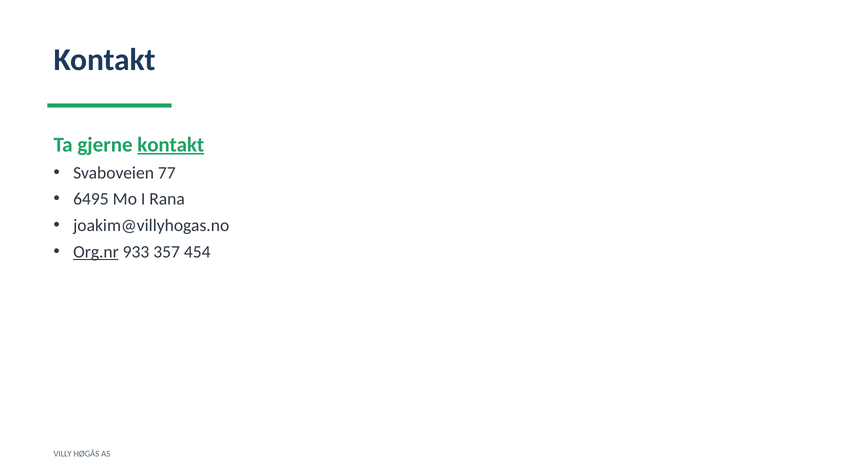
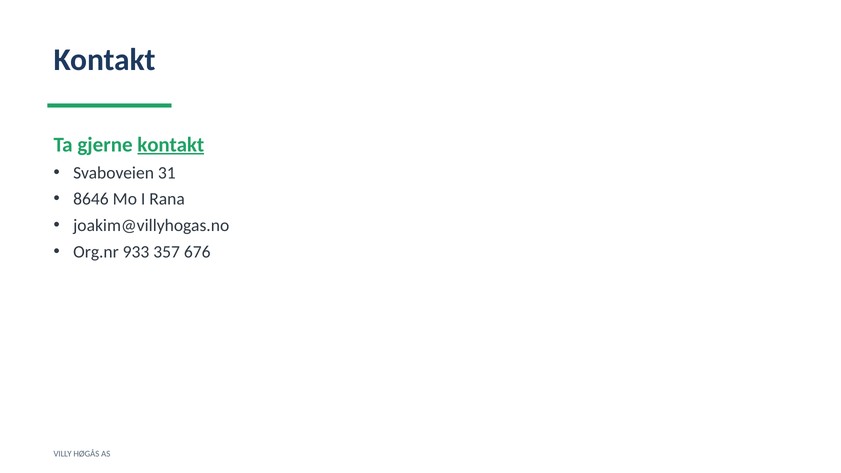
77: 77 -> 31 (167, 173)
6495: 6495 -> 8646 (91, 199)
Org.nr underline: present -> none (96, 252)
454: 454 -> 676 (197, 252)
